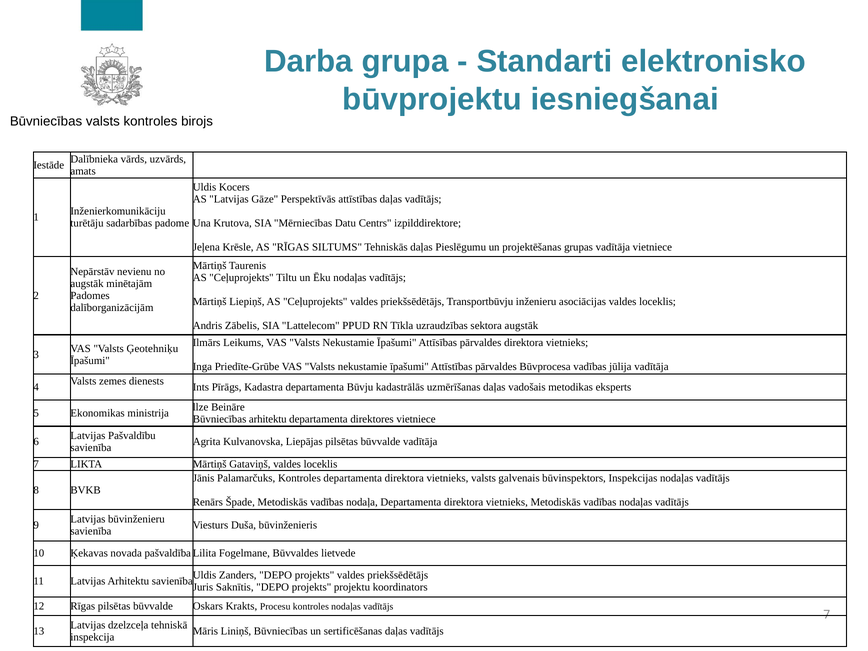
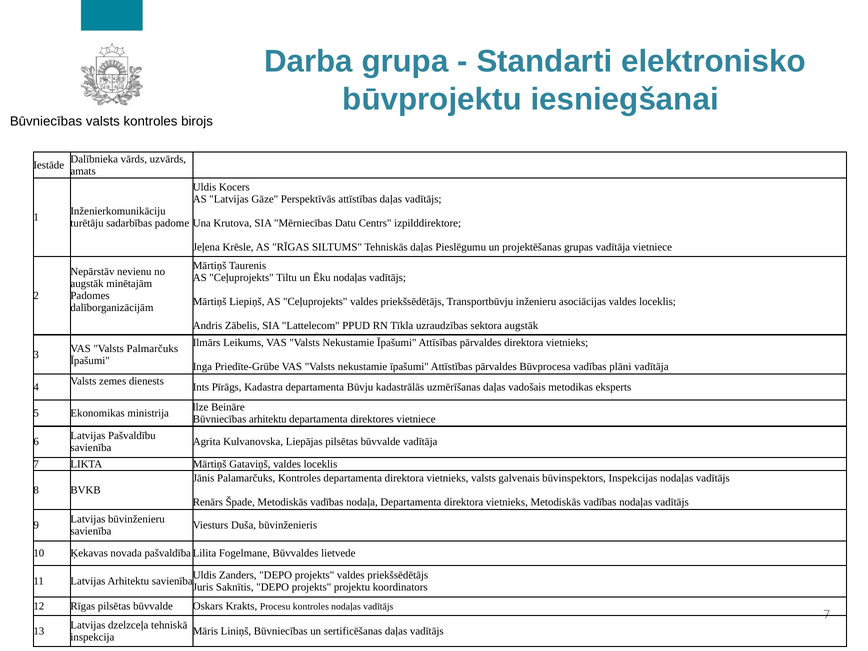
Ģeotehniķu: Ģeotehniķu -> Palmarčuks (152, 348)
jūlija: jūlija -> plāni (620, 366)
